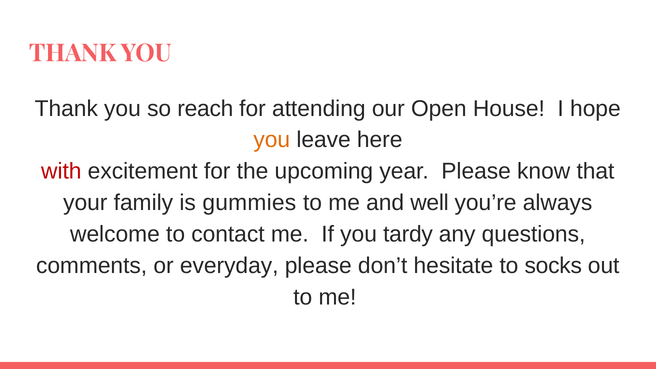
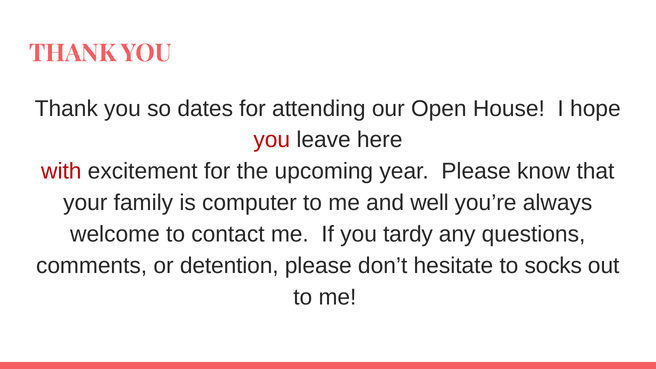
reach: reach -> dates (205, 109)
you colour: orange -> red (272, 140)
gummies: gummies -> computer (249, 203)
everyday: everyday -> detention (229, 266)
